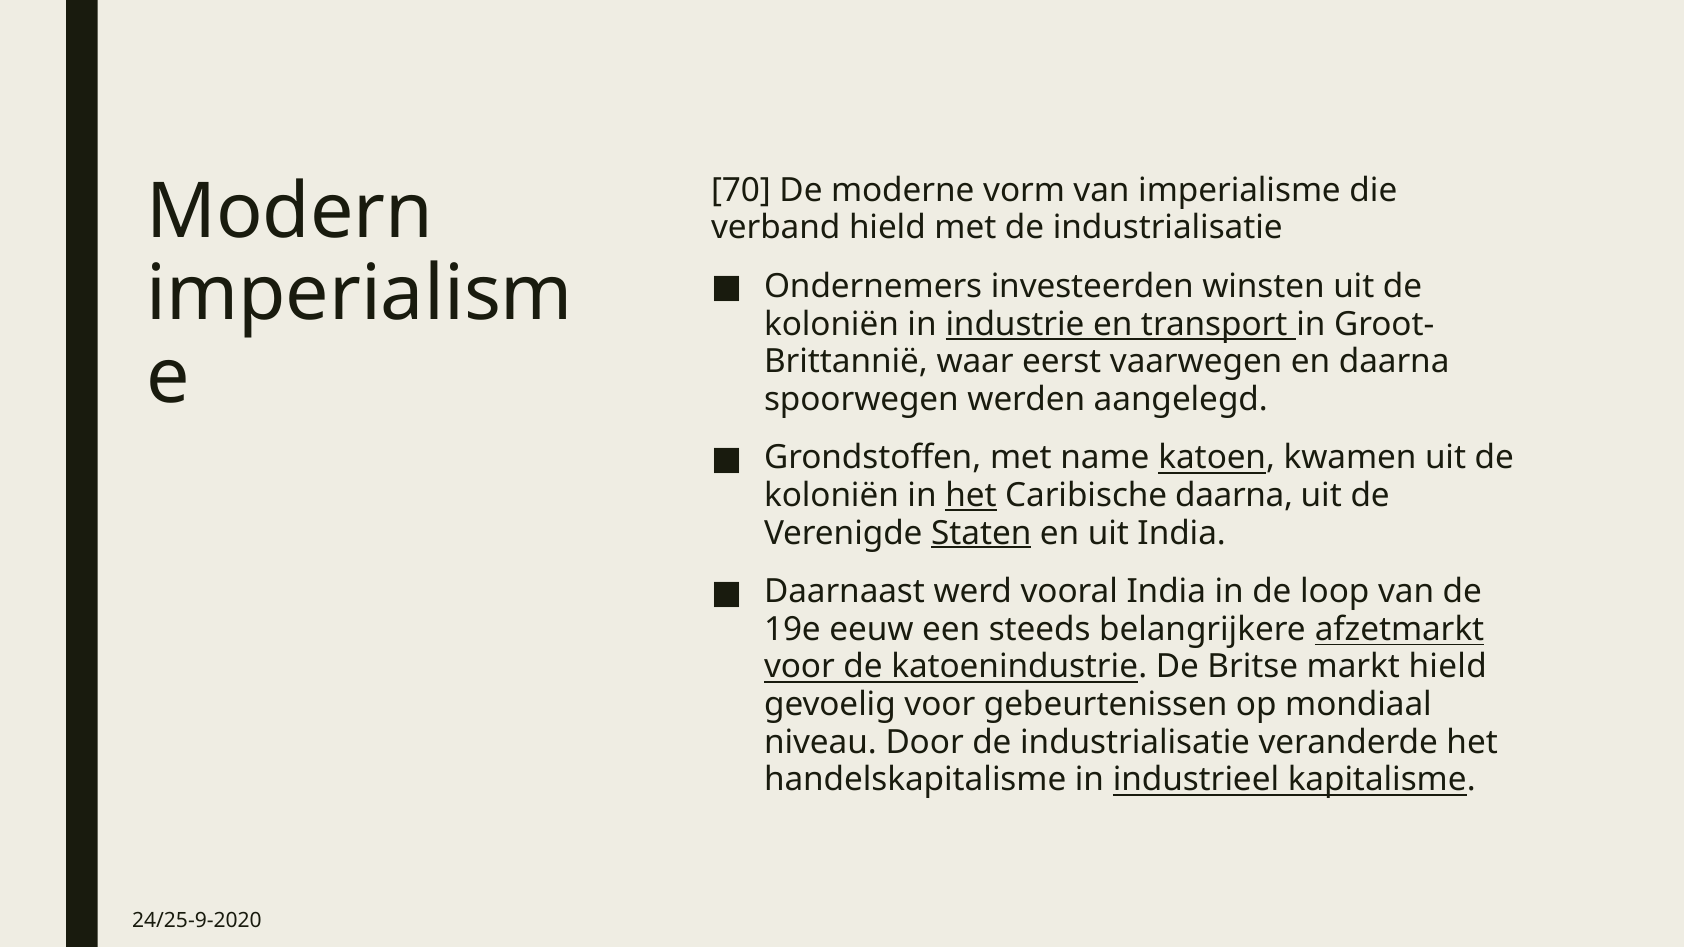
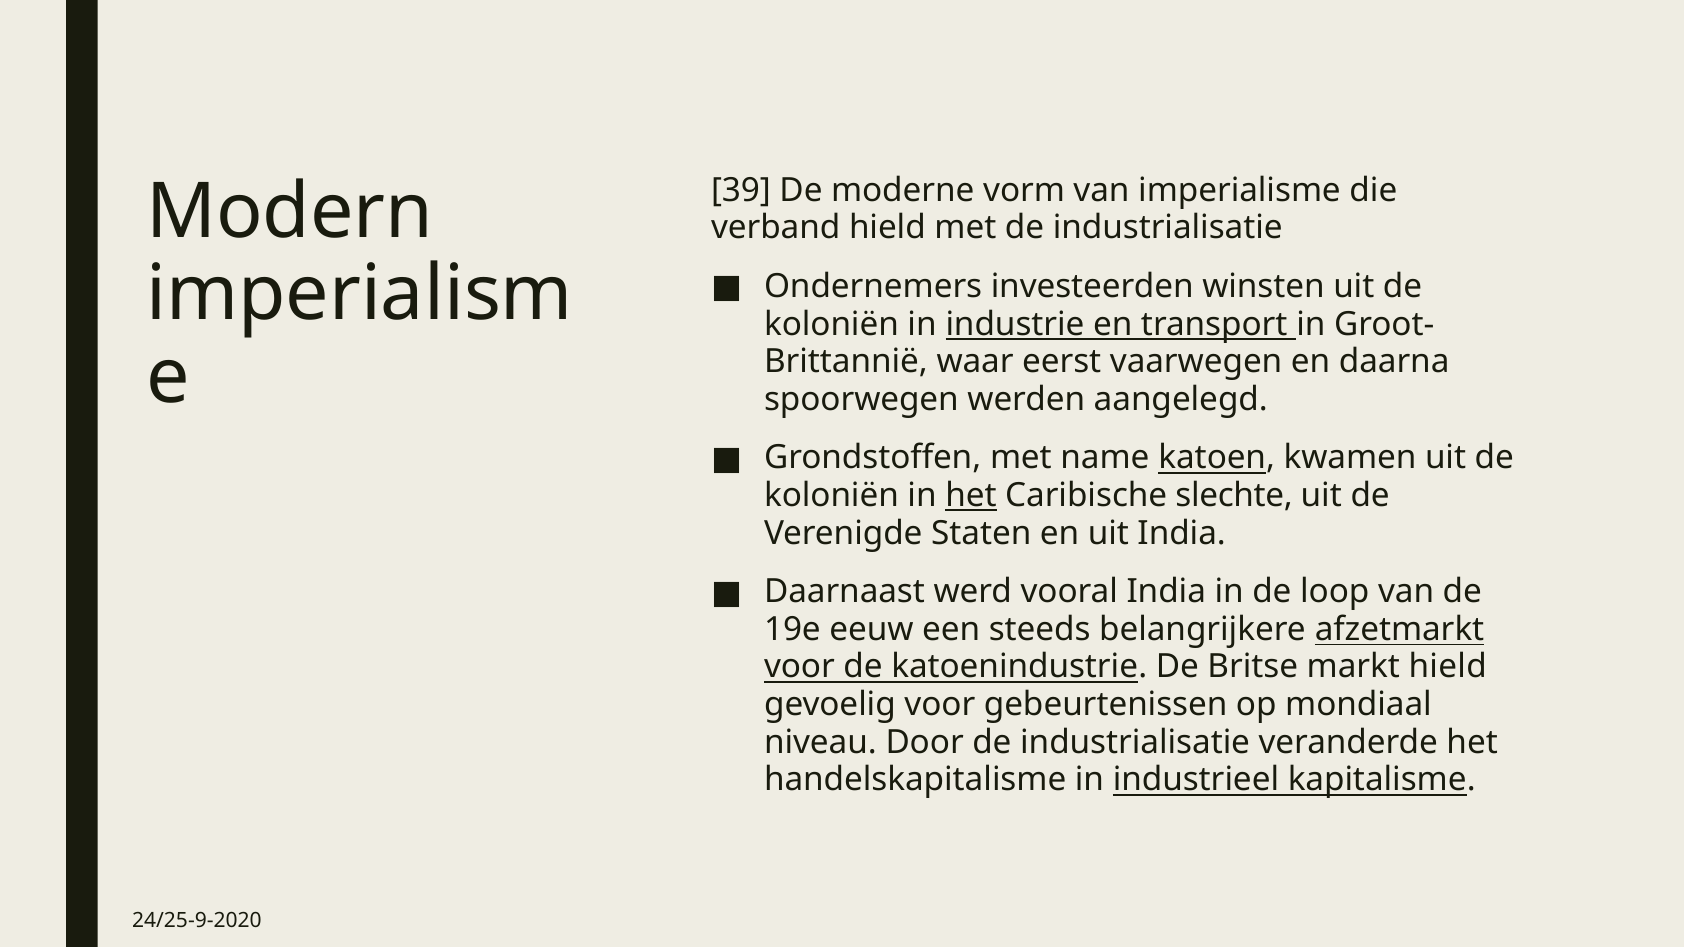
70: 70 -> 39 (741, 190)
Caribische daarna: daarna -> slechte (1234, 496)
Staten underline: present -> none (981, 533)
